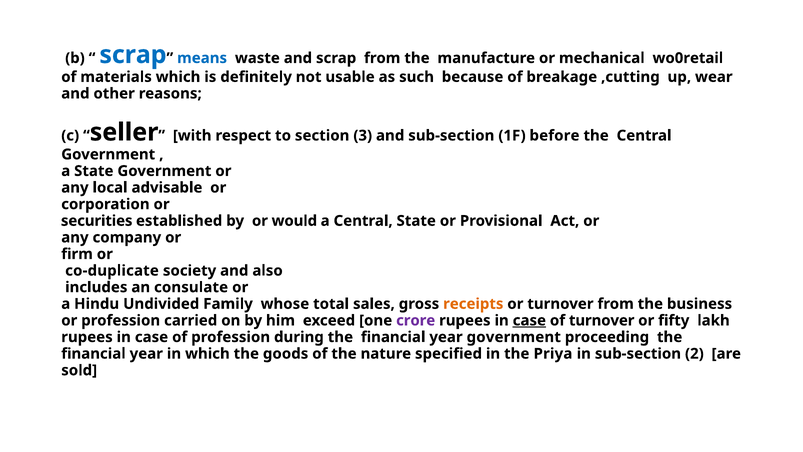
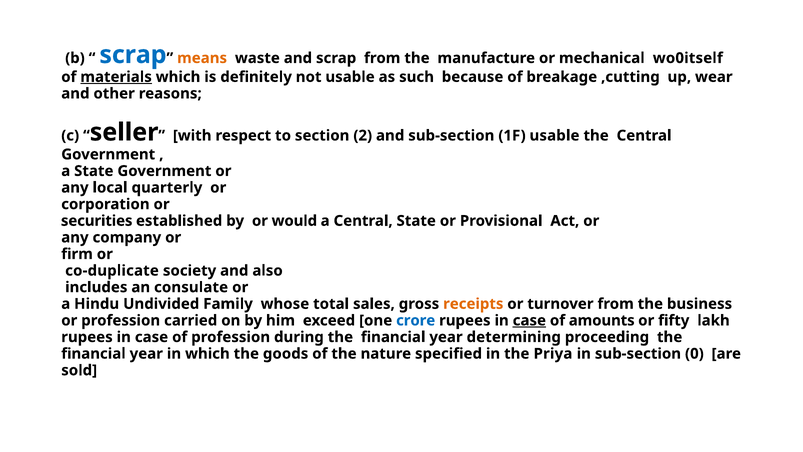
means colour: blue -> orange (202, 58)
wo0retail: wo0retail -> wo0itself (688, 58)
materials underline: none -> present (116, 77)
3: 3 -> 2 (363, 135)
1F before: before -> usable (555, 135)
advisable: advisable -> quarterly (167, 187)
crore colour: purple -> blue (416, 320)
of turnover: turnover -> amounts (602, 320)
year government: government -> determining (514, 337)
2: 2 -> 0 (694, 353)
